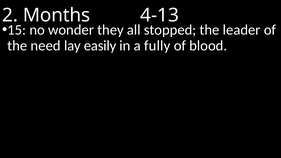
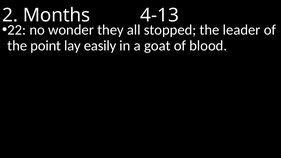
15: 15 -> 22 (17, 30)
need: need -> point (46, 46)
fully: fully -> goat (157, 46)
